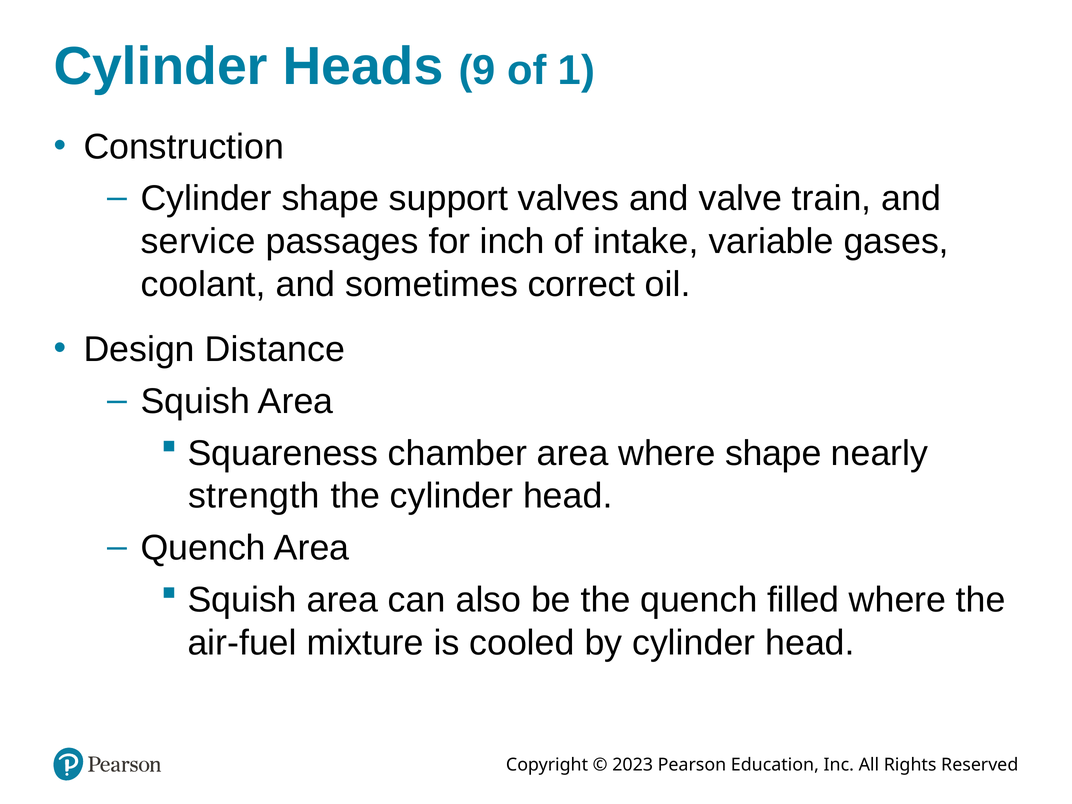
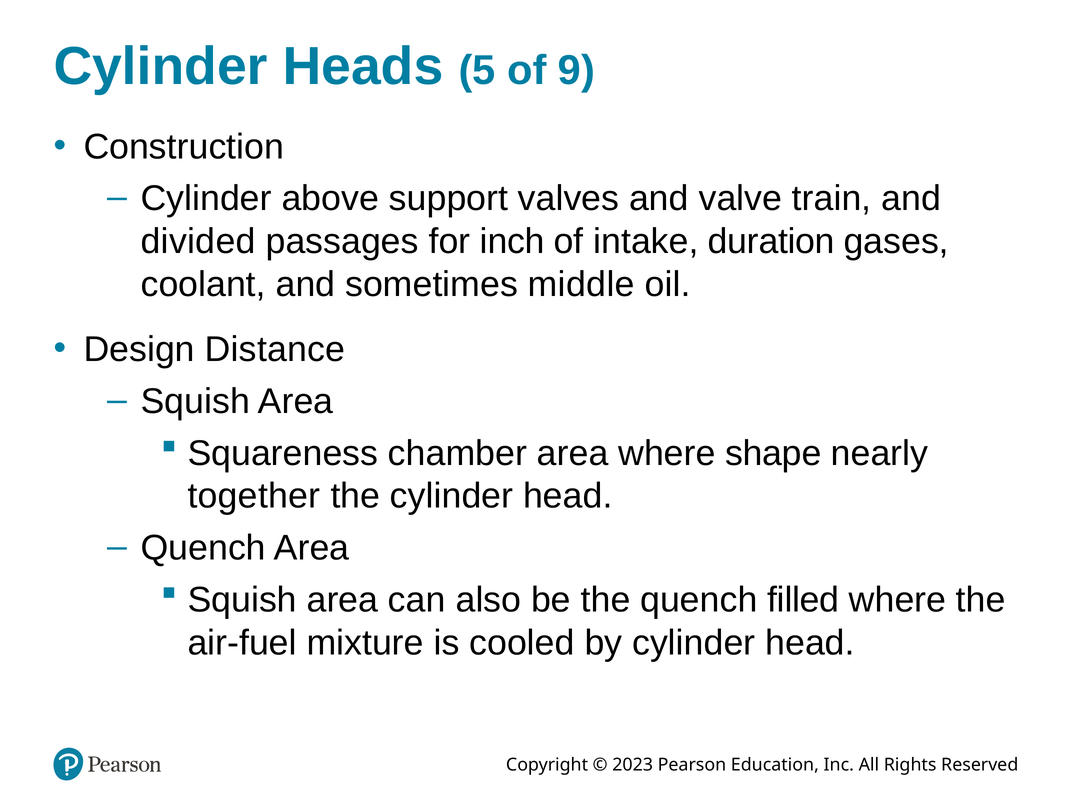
9: 9 -> 5 (477, 70)
1: 1 -> 9 (576, 70)
Cylinder shape: shape -> above (330, 199)
service: service -> divided (198, 242)
variable: variable -> duration (771, 242)
correct: correct -> middle (581, 284)
strength: strength -> together (254, 496)
